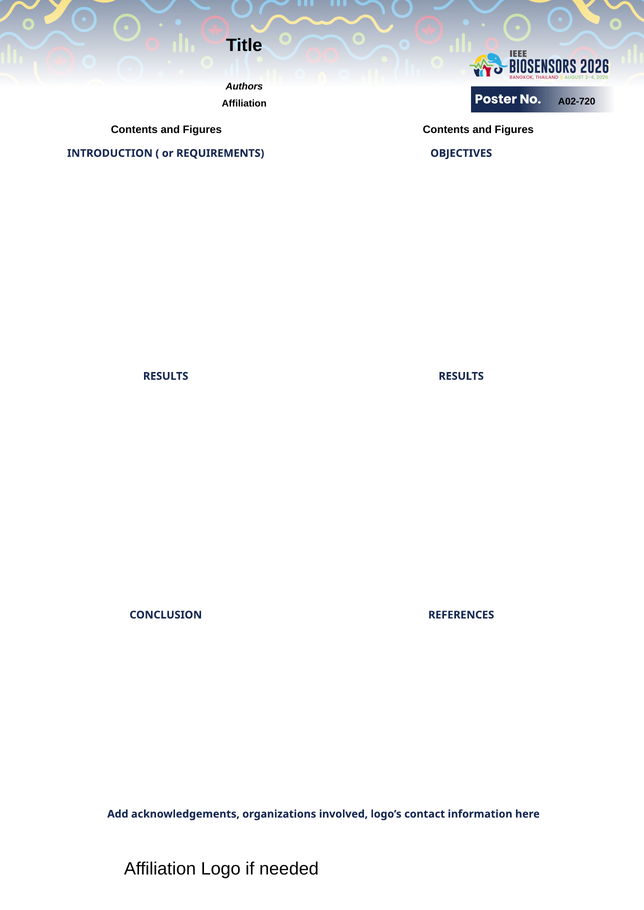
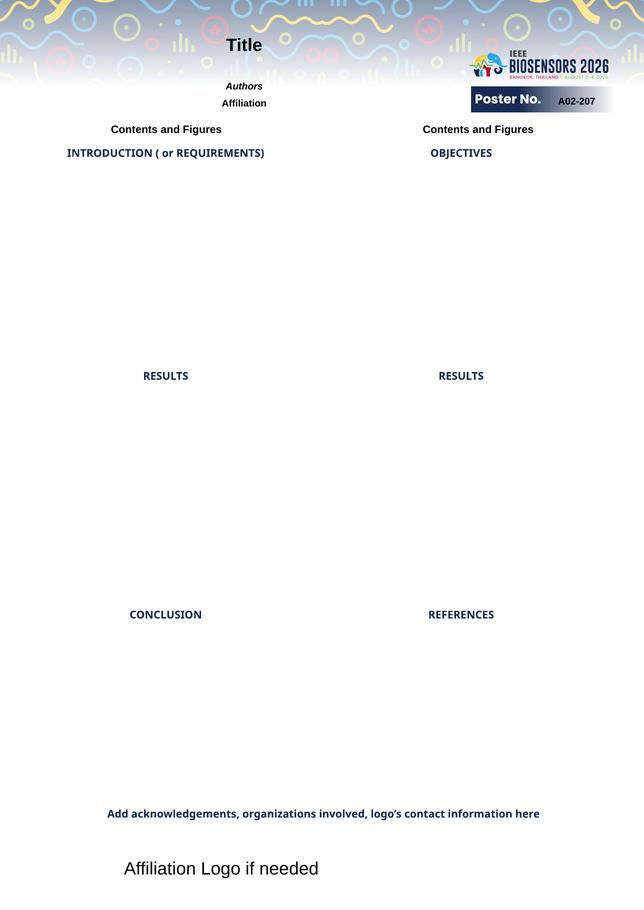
A02-720: A02-720 -> A02-207 (577, 102)
